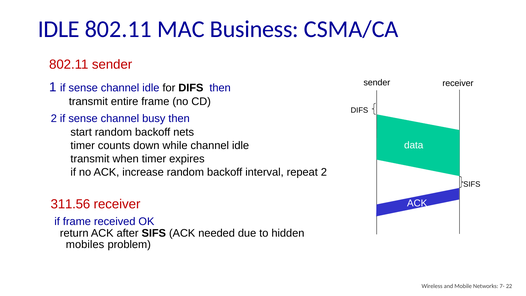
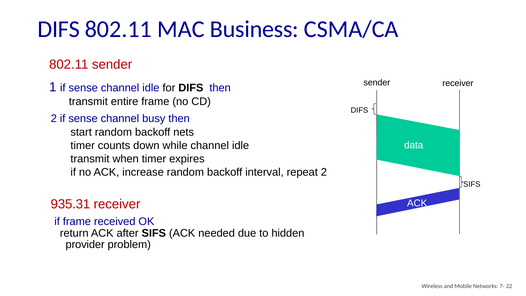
IDLE: IDLE -> DIFS (59, 29)
311.56: 311.56 -> 935.31 (70, 204)
mobiles: mobiles -> provider (85, 244)
